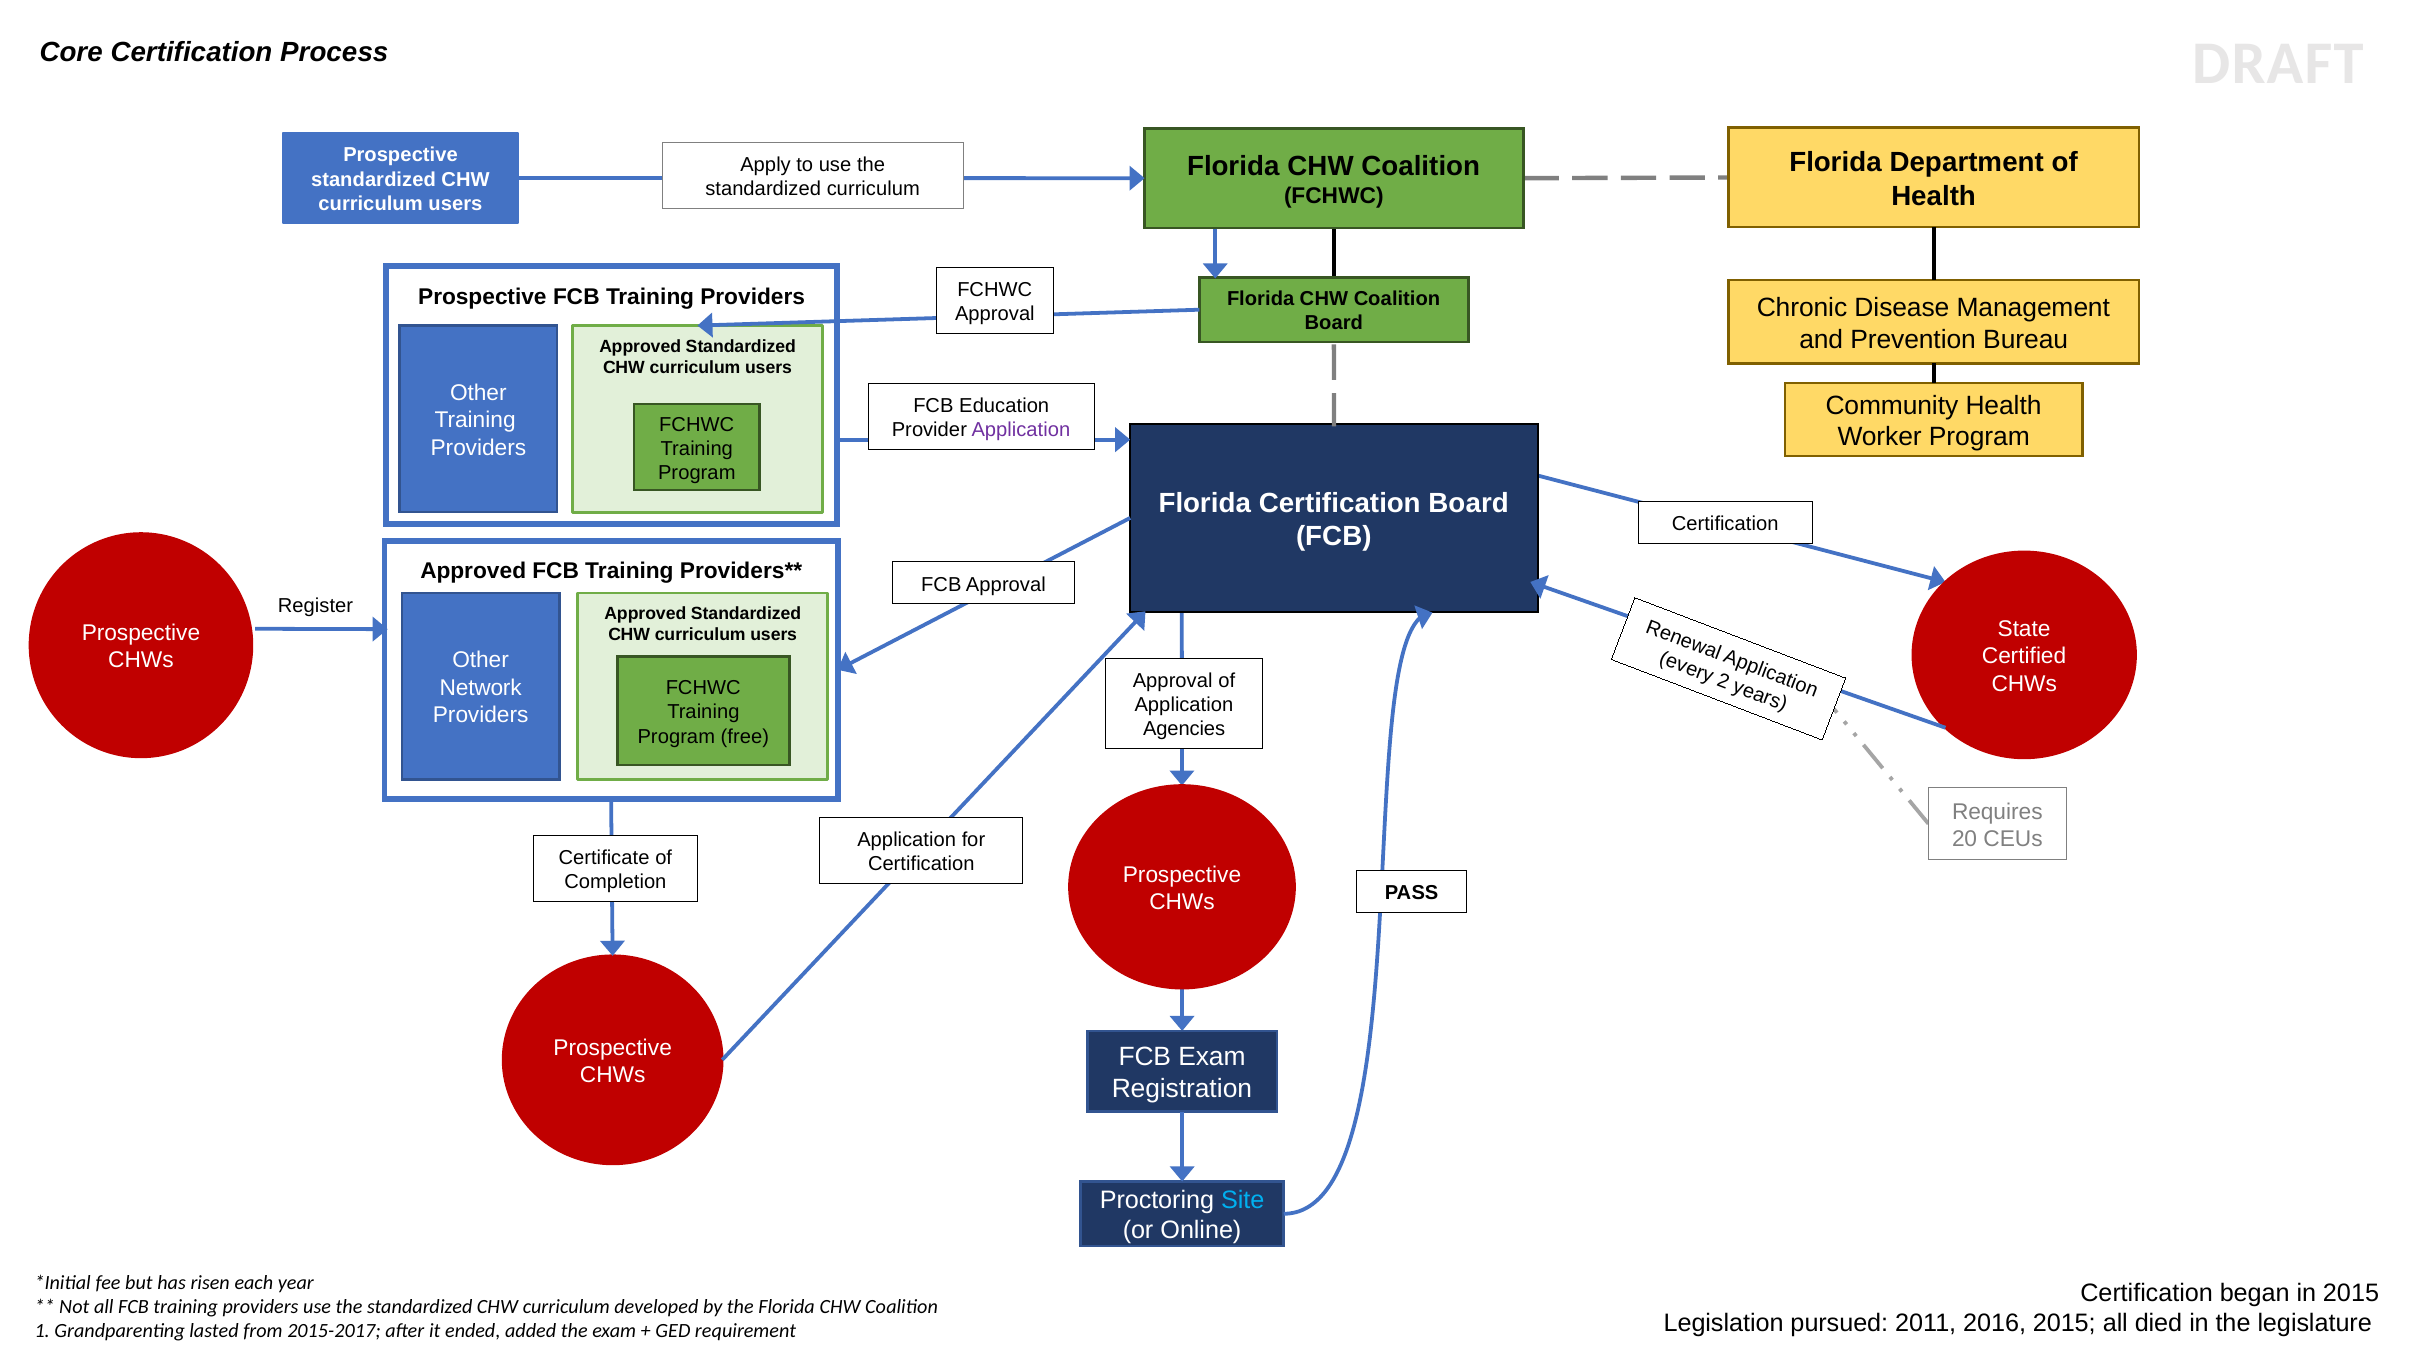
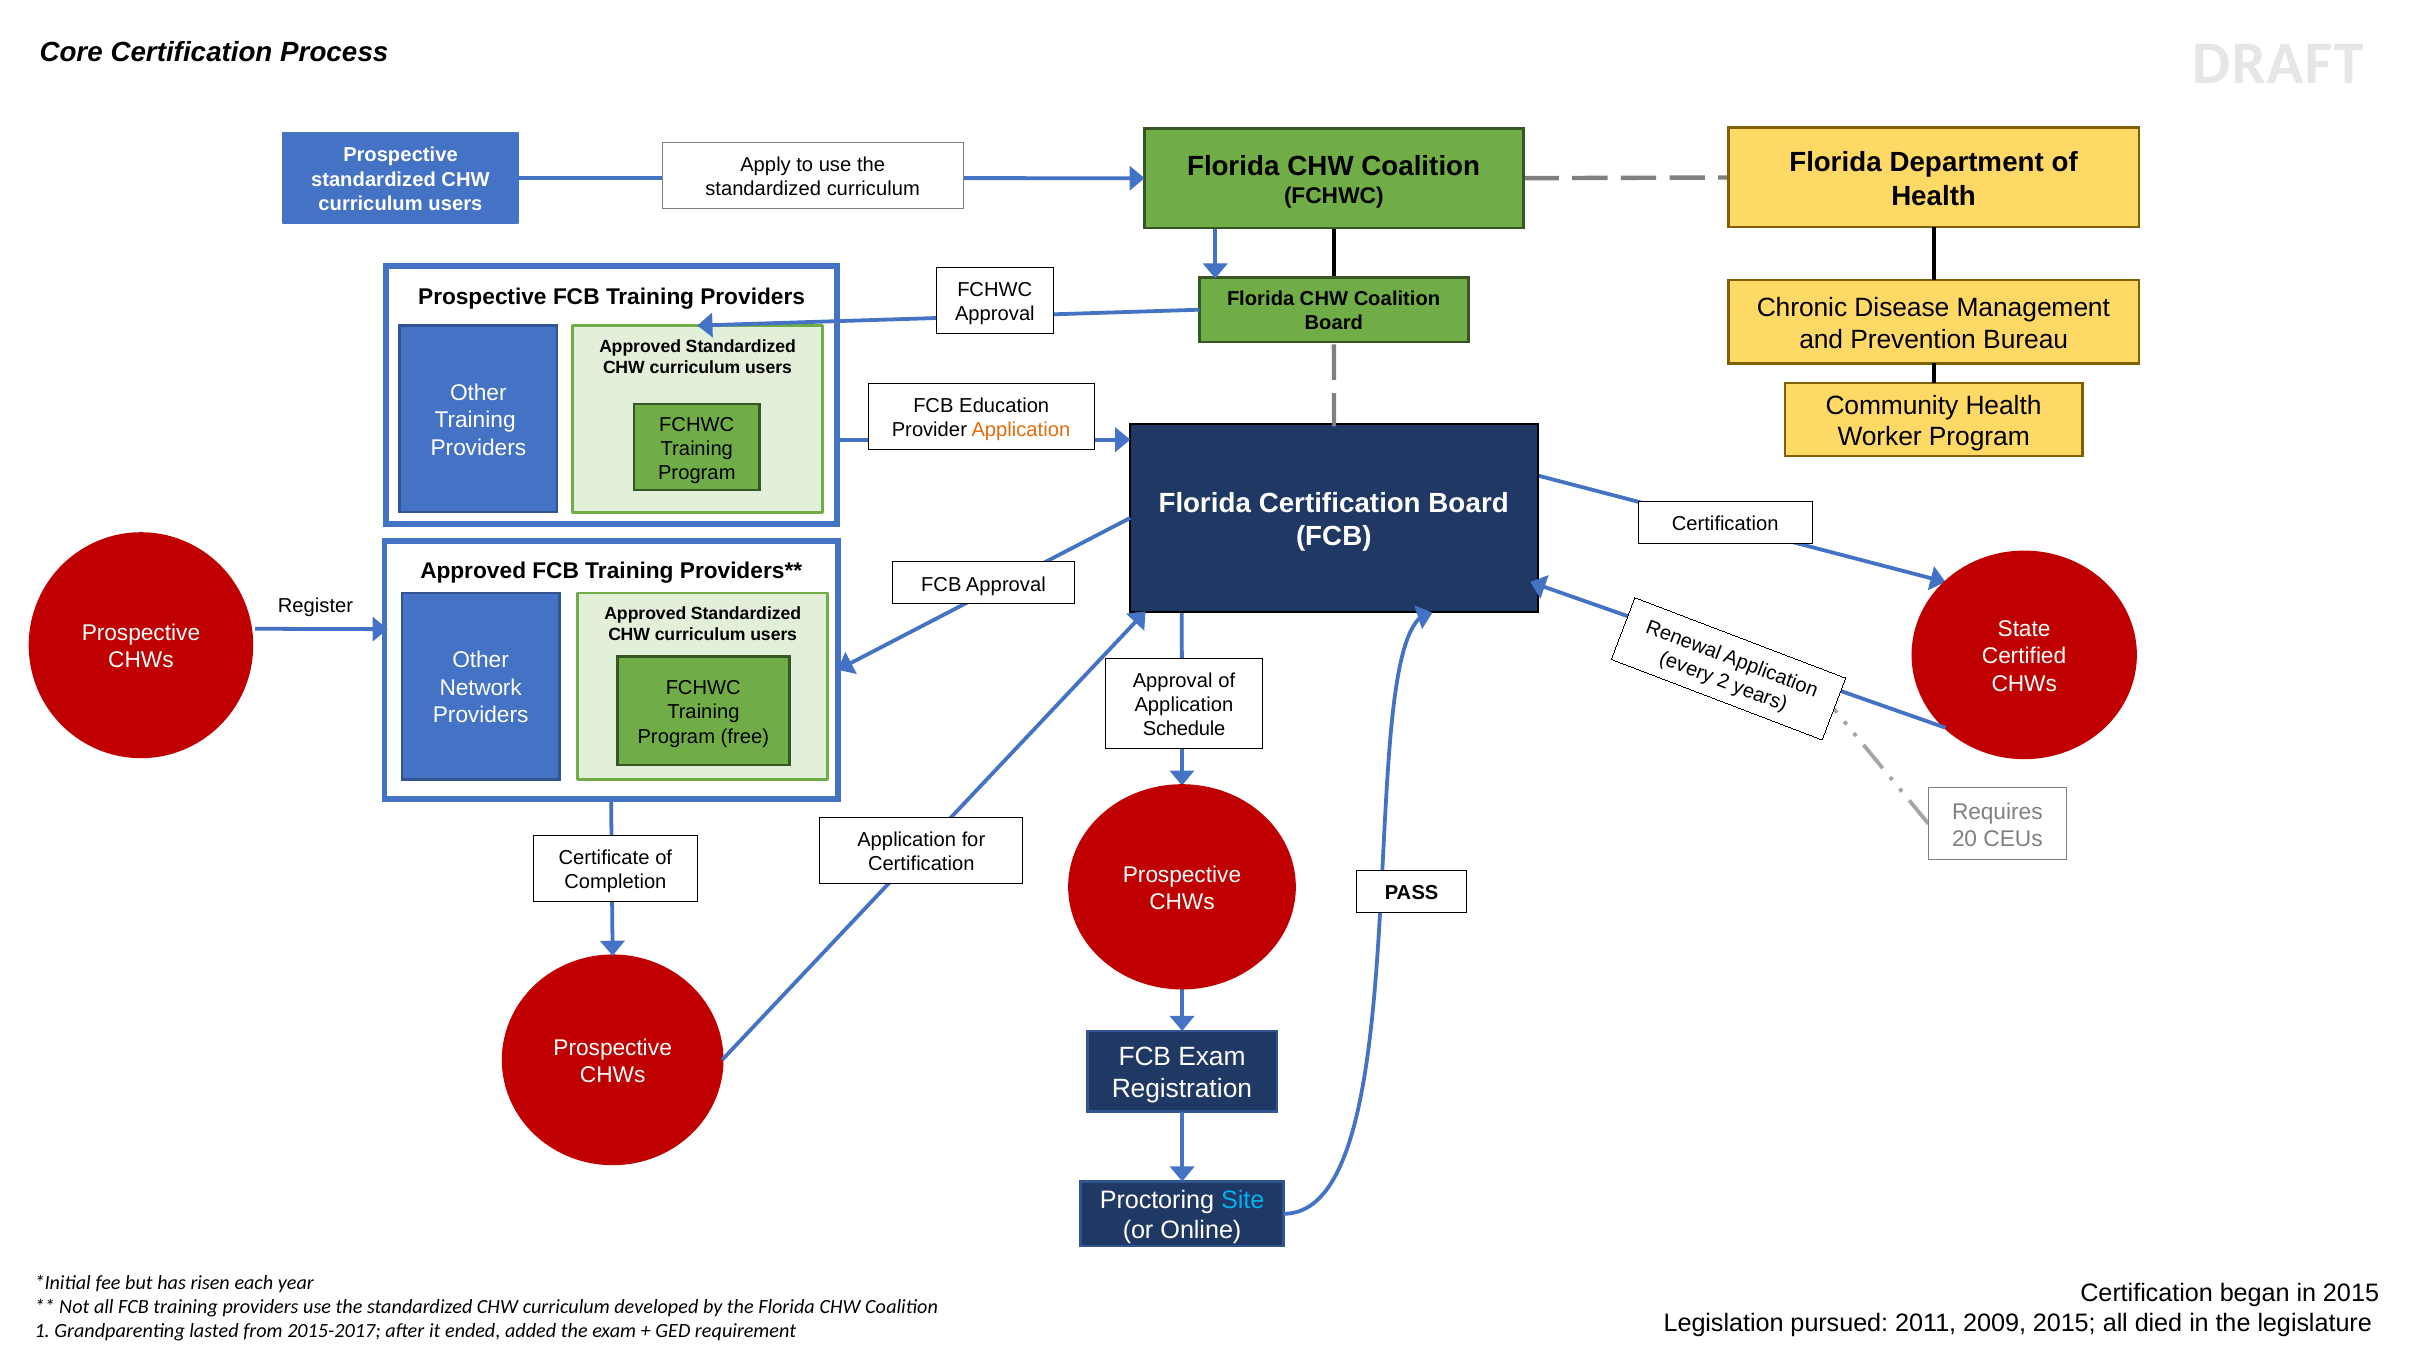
Application colour: purple -> orange (1021, 430)
Agencies: Agencies -> Schedule (1184, 729)
2016: 2016 -> 2009 (1995, 1323)
